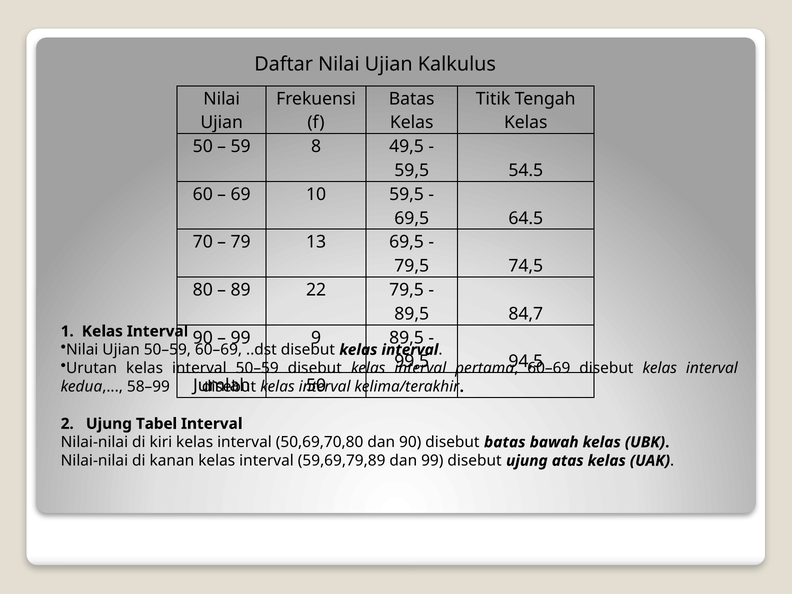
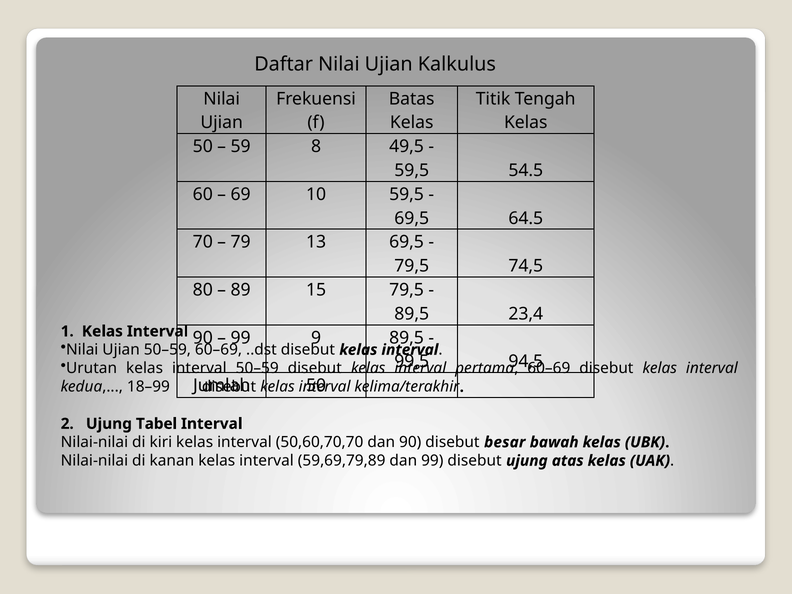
22: 22 -> 15 (316, 290)
84,7: 84,7 -> 23,4 (526, 314)
58–99: 58–99 -> 18–99 (148, 387)
50,69,70,80: 50,69,70,80 -> 50,60,70,70 (320, 442)
disebut batas: batas -> besar (505, 442)
